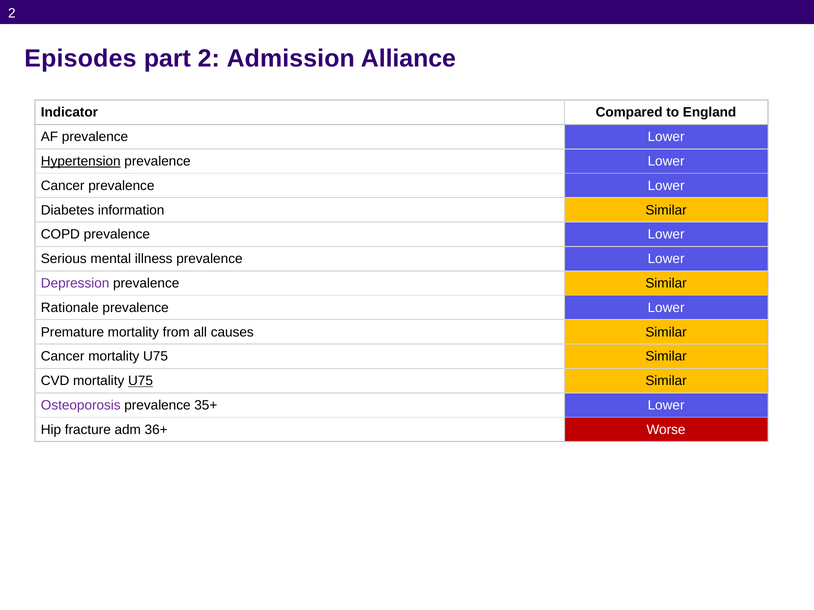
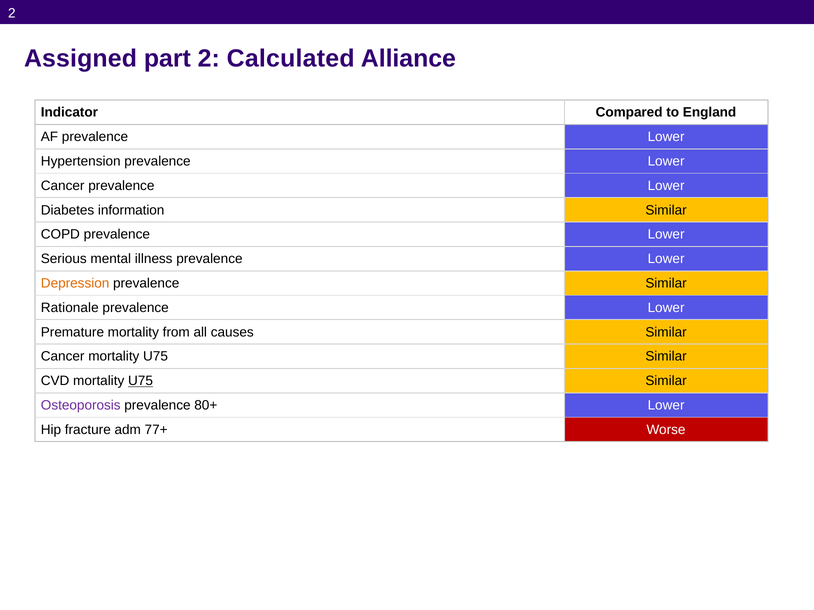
Episodes: Episodes -> Assigned (80, 59)
Admission: Admission -> Calculated (291, 59)
Hypertension underline: present -> none (81, 161)
Depression colour: purple -> orange (75, 284)
35+: 35+ -> 80+ (206, 406)
36+: 36+ -> 77+ (156, 430)
